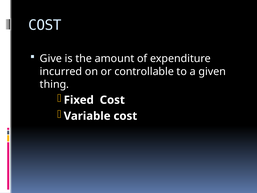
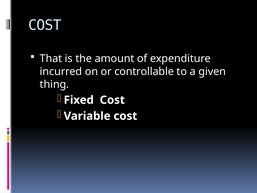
Give: Give -> That (51, 59)
